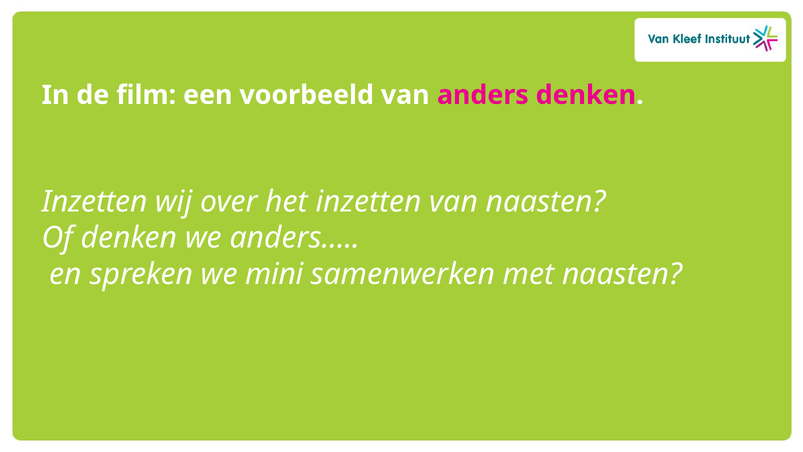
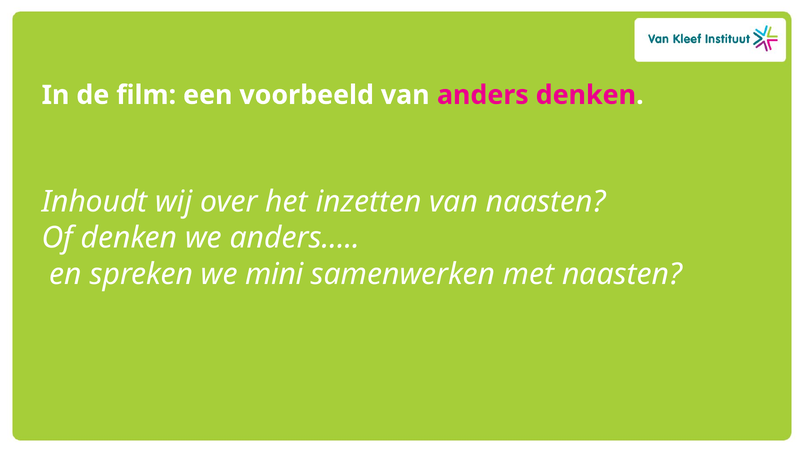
Inzetten: Inzetten -> Inhoudt (95, 202)
